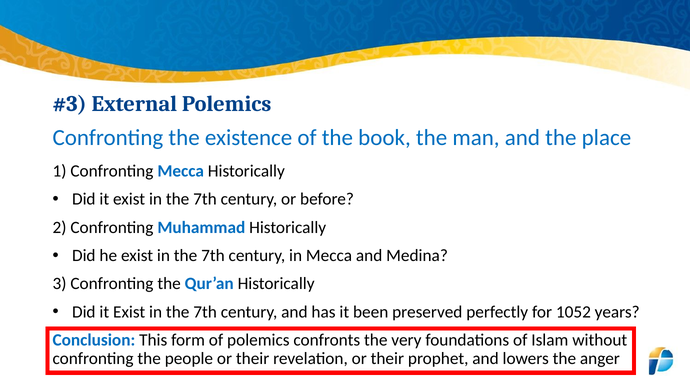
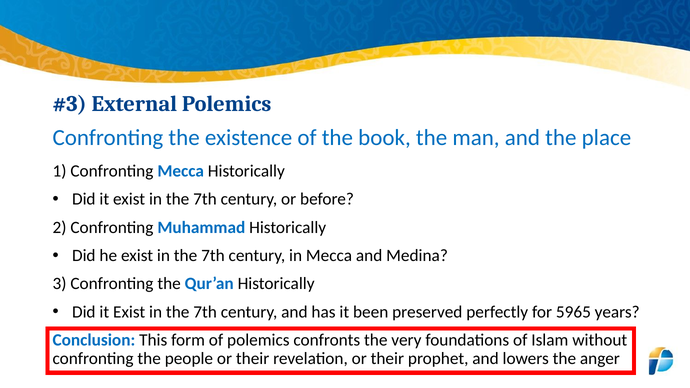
1052: 1052 -> 5965 (573, 312)
